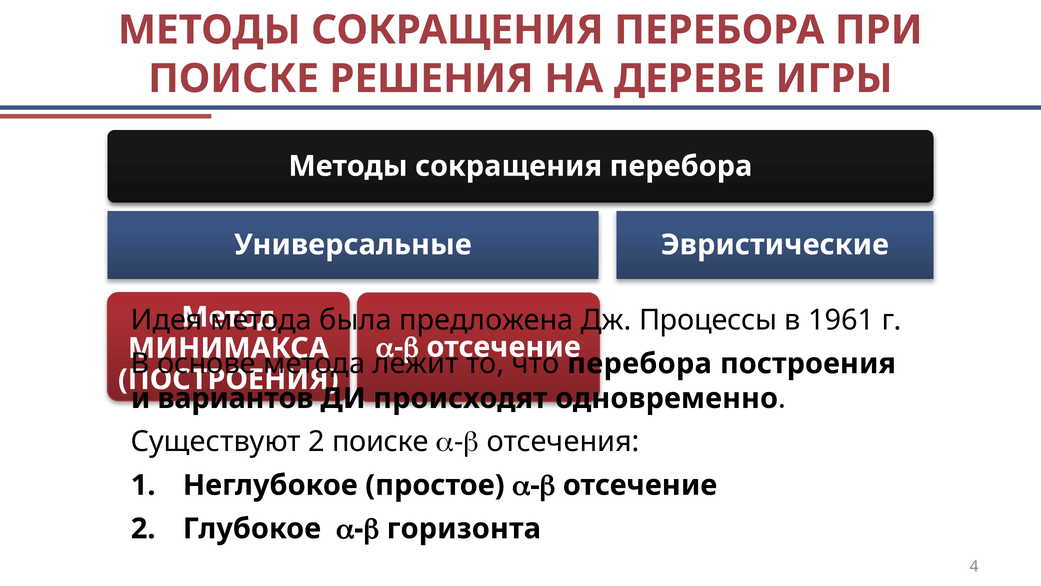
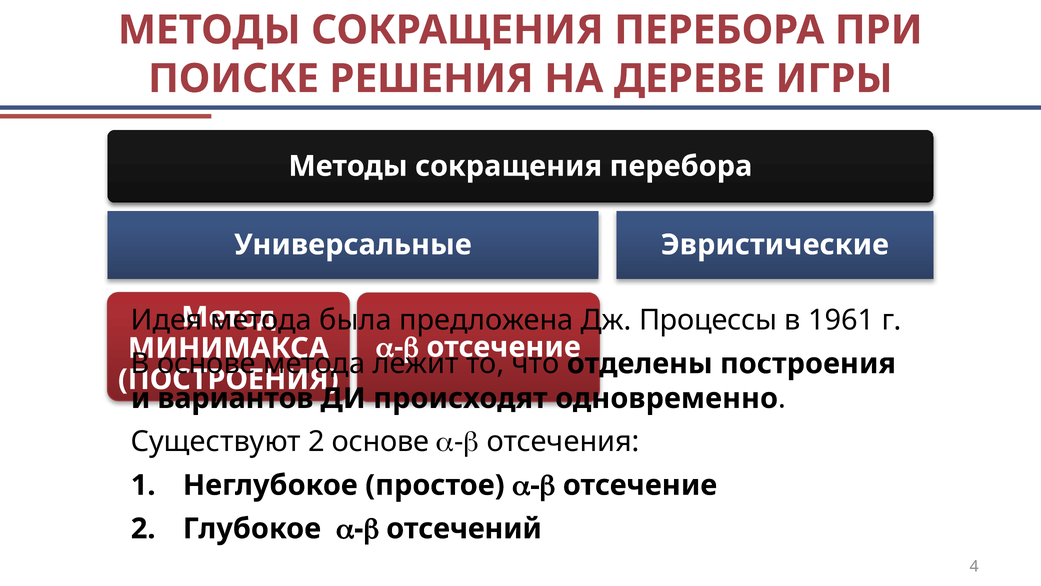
перебора: перебора -> отделены (640, 363)
2 поиске: поиске -> основе (380, 442)
горизонта: горизонта -> отсечений (464, 528)
